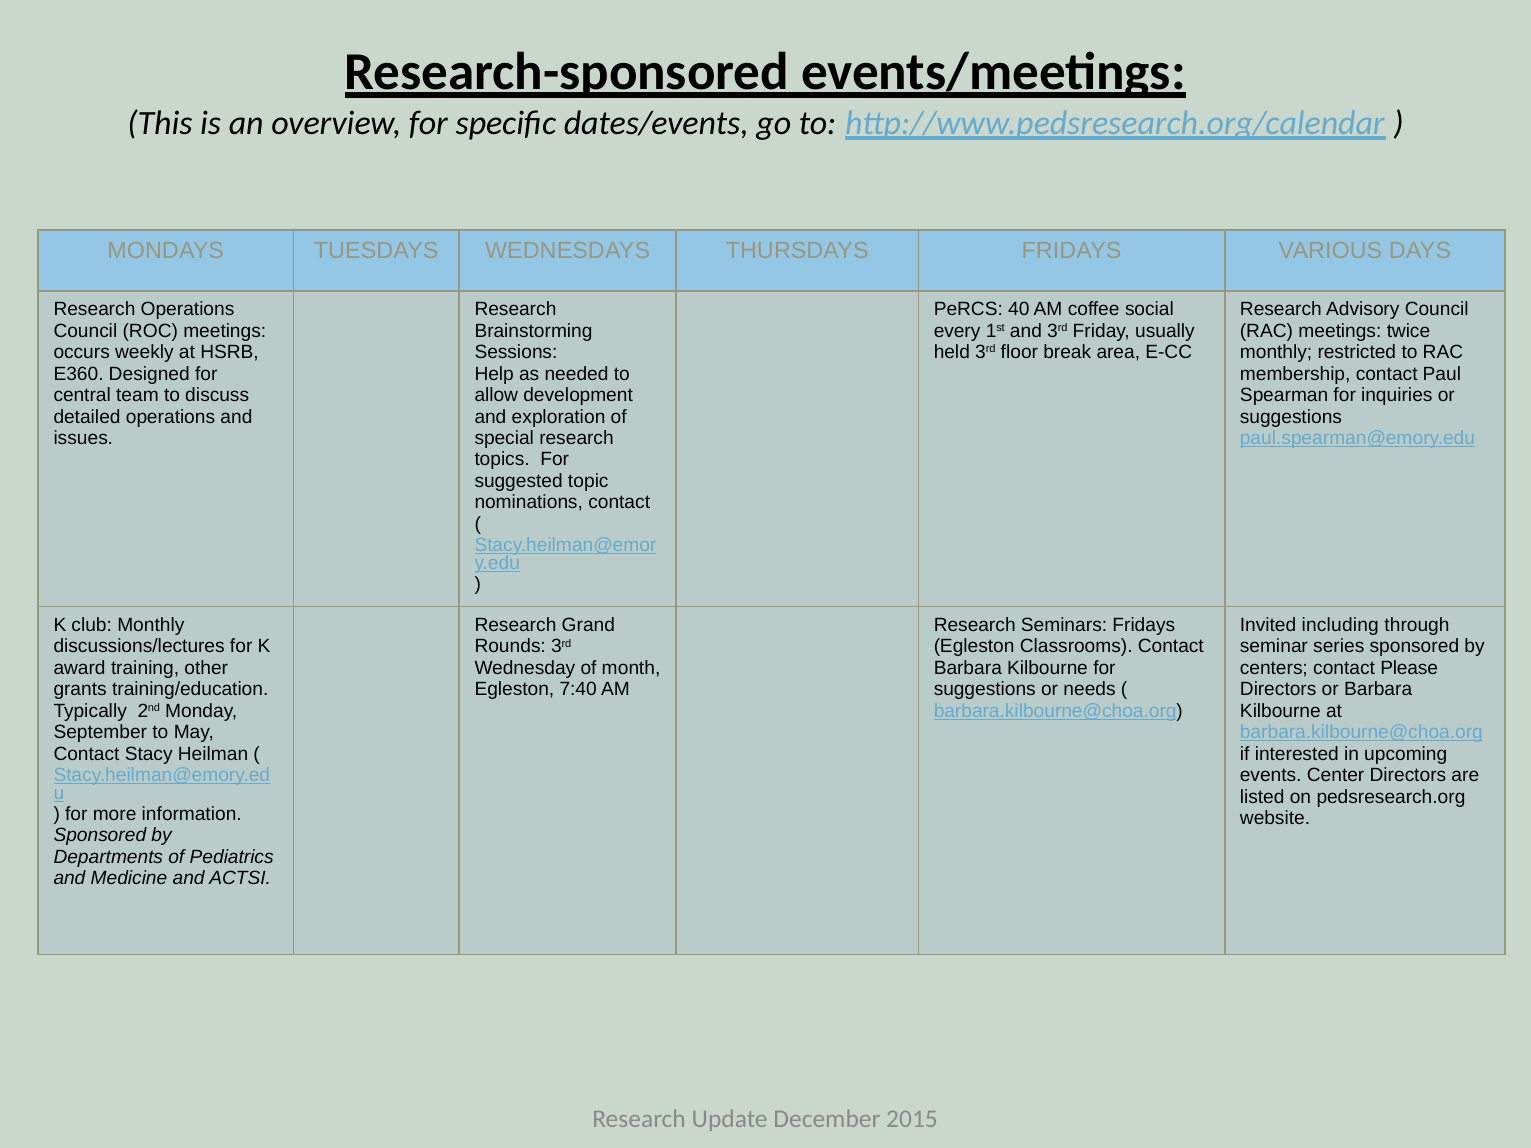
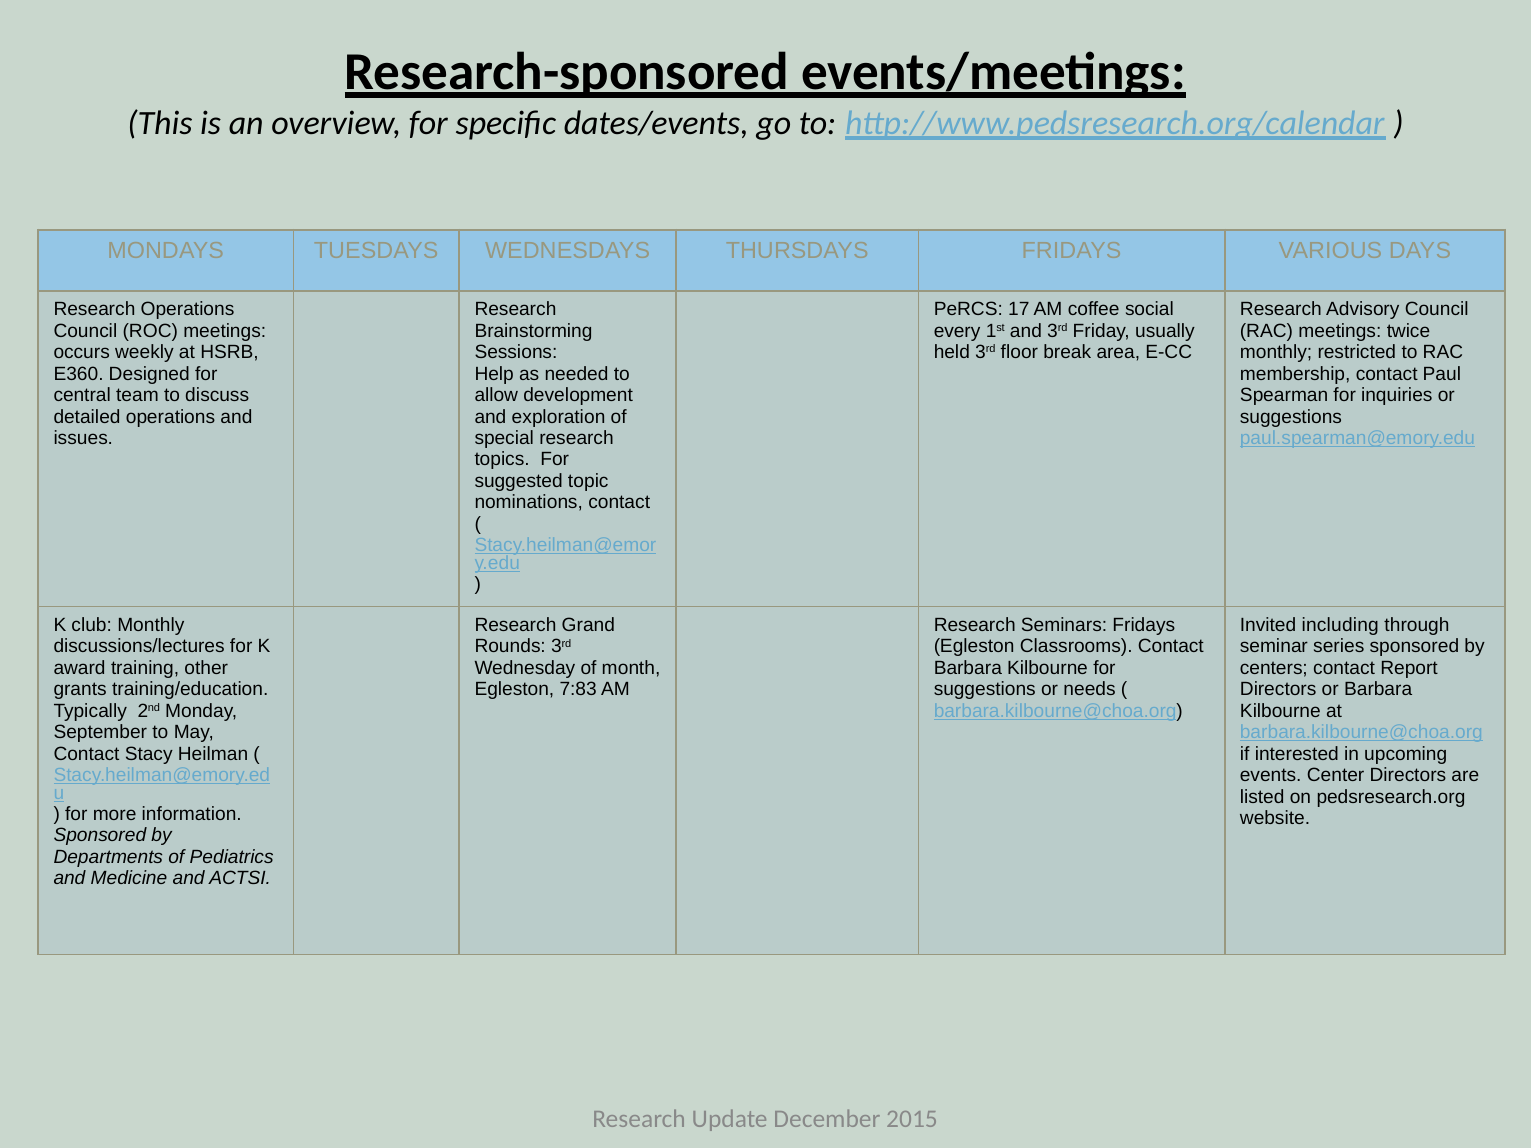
40: 40 -> 17 (1019, 310)
Please: Please -> Report (1409, 668)
7:40: 7:40 -> 7:83 (578, 690)
